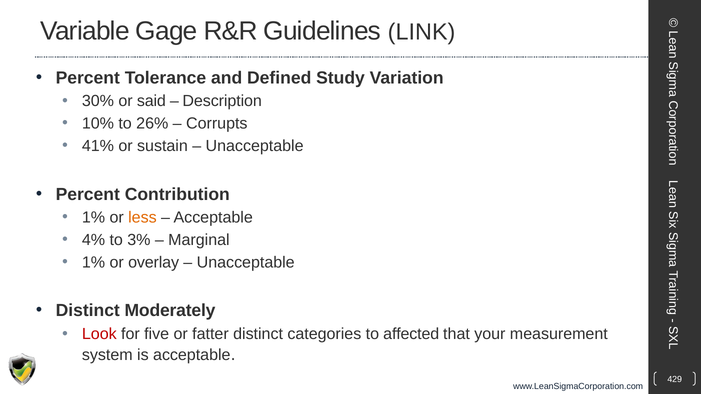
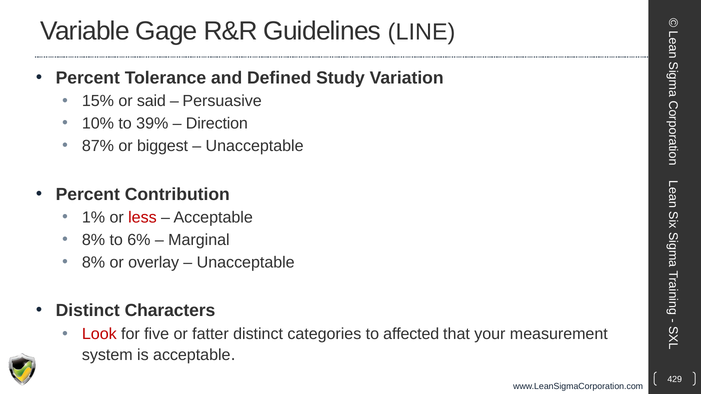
LINK: LINK -> LINE (422, 32)
30%: 30% -> 15% (98, 101)
Description: Description -> Persuasive (222, 101)
26%: 26% -> 39% (152, 124)
Corrupts: Corrupts -> Direction (217, 124)
41%: 41% -> 87% (98, 146)
sustain: sustain -> biggest (163, 146)
less colour: orange -> red (142, 218)
4%: 4% -> 8% (94, 240)
3%: 3% -> 6% (139, 240)
1%: 1% -> 8% (94, 263)
Moderately: Moderately -> Characters (170, 311)
